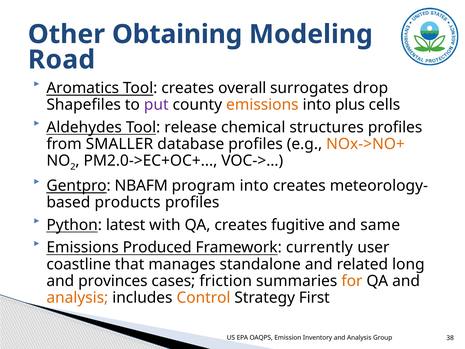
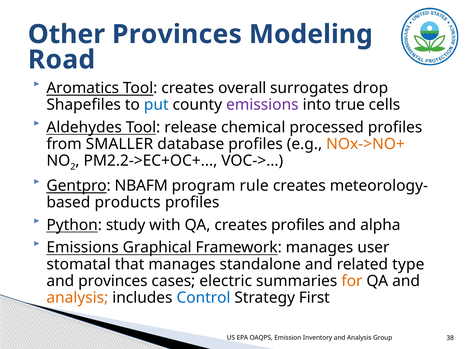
Other Obtaining: Obtaining -> Provinces (177, 34)
put colour: purple -> blue (156, 105)
emissions colour: orange -> purple (262, 105)
plus: plus -> true (350, 105)
structures: structures -> processed (327, 127)
PM2.0->EC+OC+: PM2.0->EC+OC+ -> PM2.2->EC+OC+ (150, 161)
program into: into -> rule (254, 186)
latest: latest -> study (126, 225)
creates fugitive: fugitive -> profiles (298, 225)
same: same -> alpha (380, 225)
Produced: Produced -> Graphical (157, 247)
Framework currently: currently -> manages (319, 247)
coastline: coastline -> stomatal (79, 264)
long: long -> type (408, 264)
friction: friction -> electric (226, 281)
Control colour: orange -> blue (203, 298)
